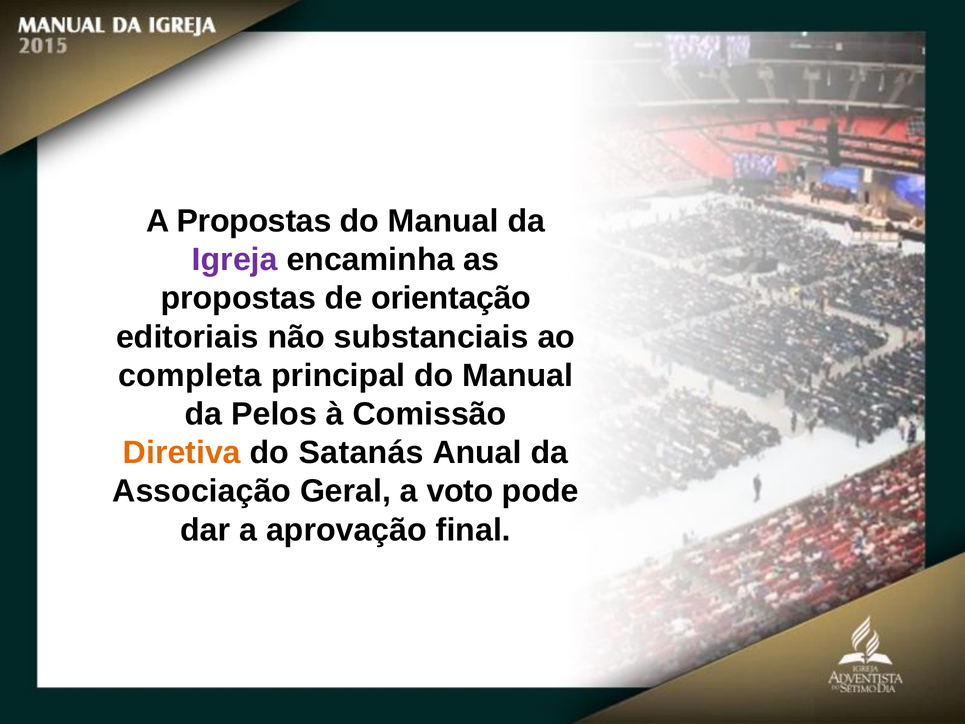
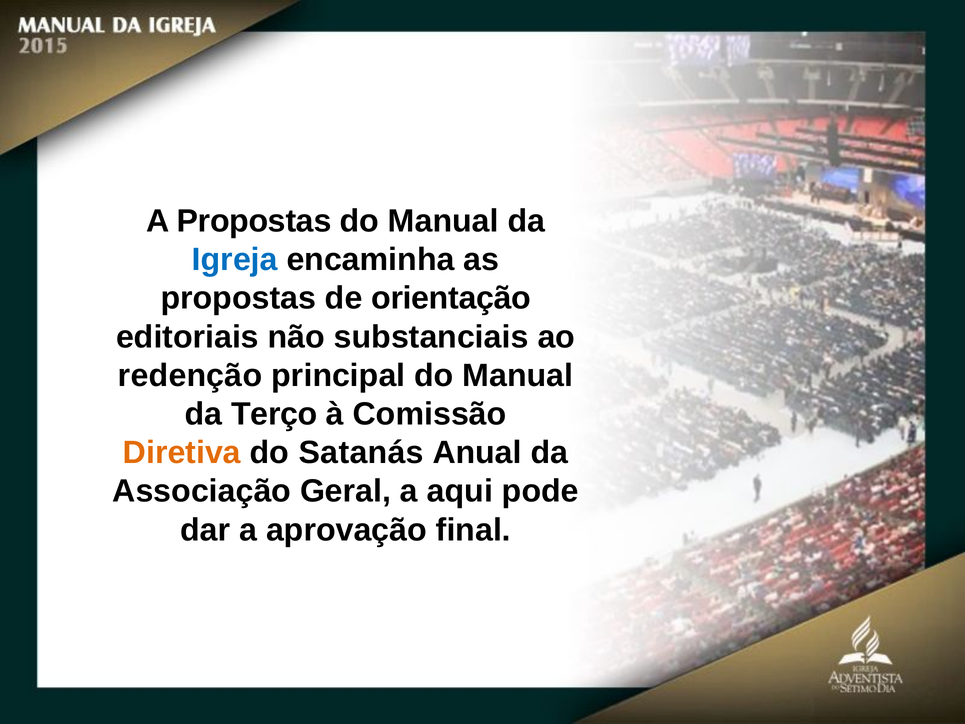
Igreja colour: purple -> blue (235, 260)
completa: completa -> redenção (190, 375)
Pelos: Pelos -> Terço (274, 414)
voto: voto -> aqui (460, 491)
